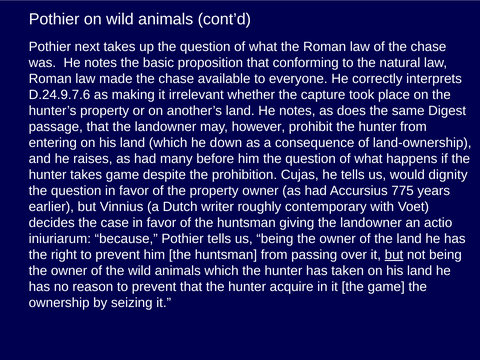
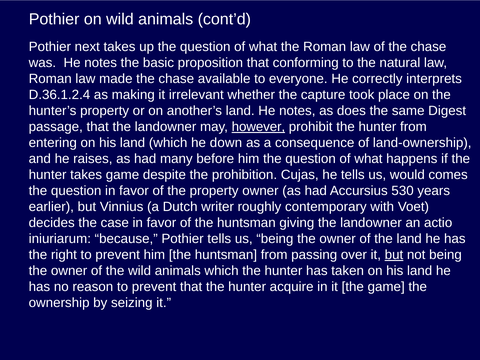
D.24.9.7.6: D.24.9.7.6 -> D.36.1.2.4 (59, 95)
however underline: none -> present (258, 127)
dignity: dignity -> comes (448, 175)
775: 775 -> 530 (403, 191)
